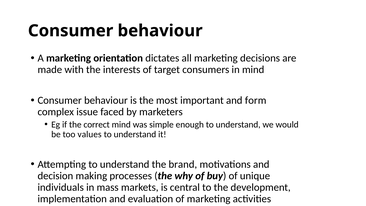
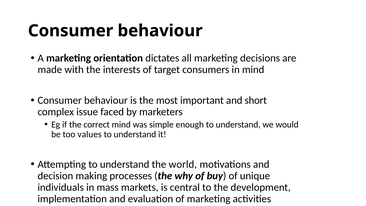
form: form -> short (256, 100)
brand: brand -> world (183, 164)
